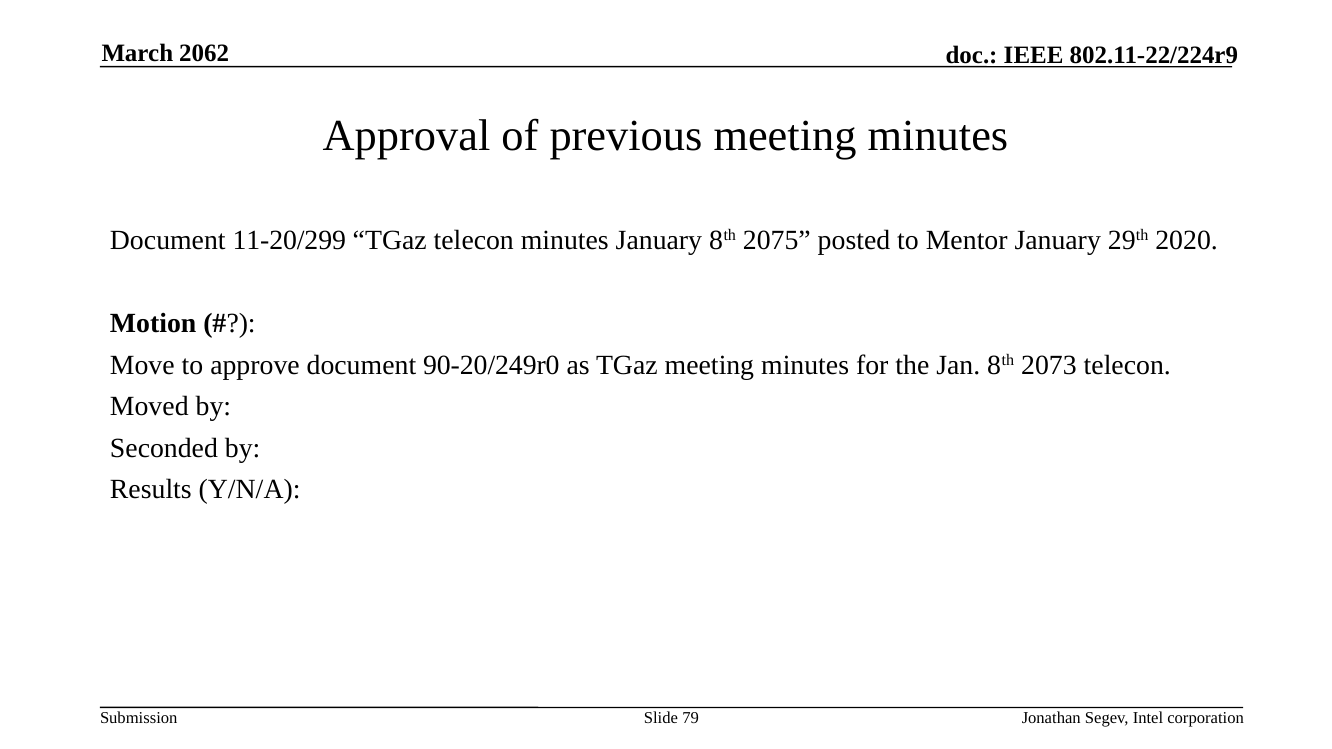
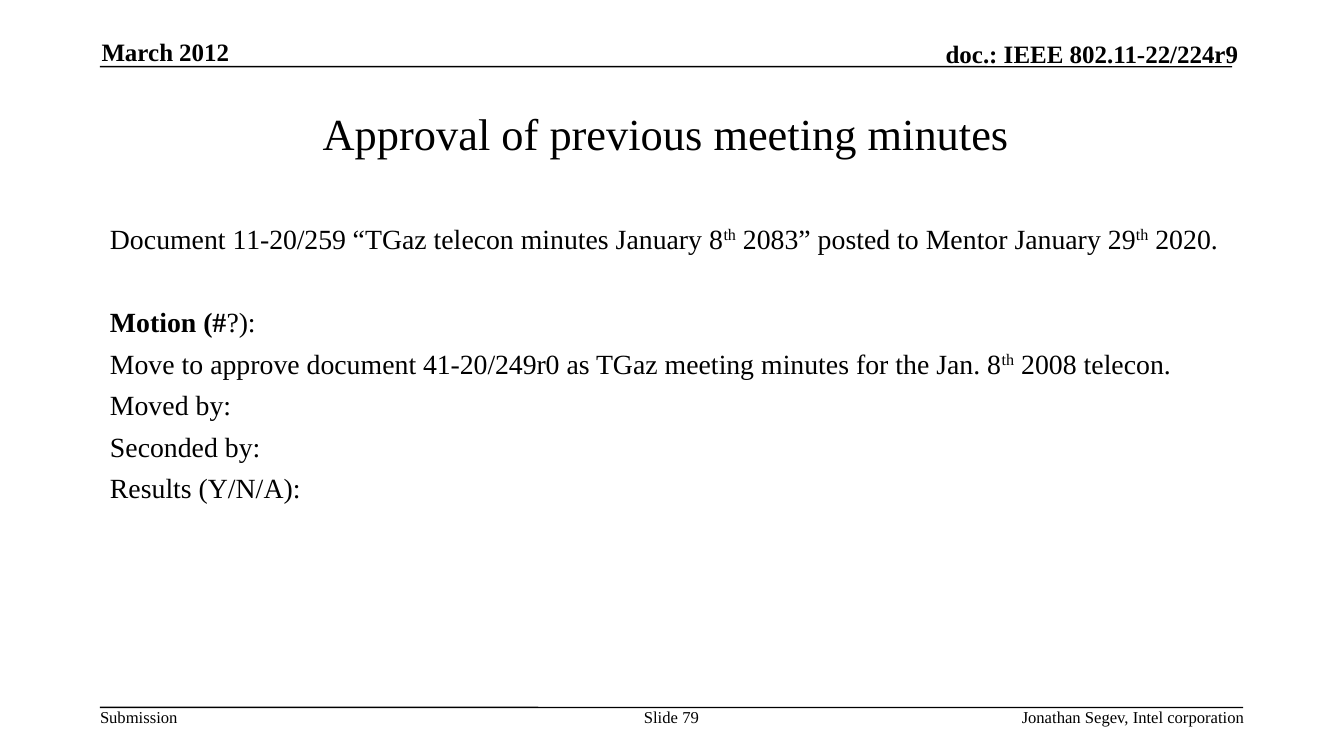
2062: 2062 -> 2012 (204, 53)
11-20/299: 11-20/299 -> 11-20/259 (289, 240)
2075: 2075 -> 2083 (777, 240)
90-20/249r0: 90-20/249r0 -> 41-20/249r0 (491, 365)
2073: 2073 -> 2008 (1049, 365)
